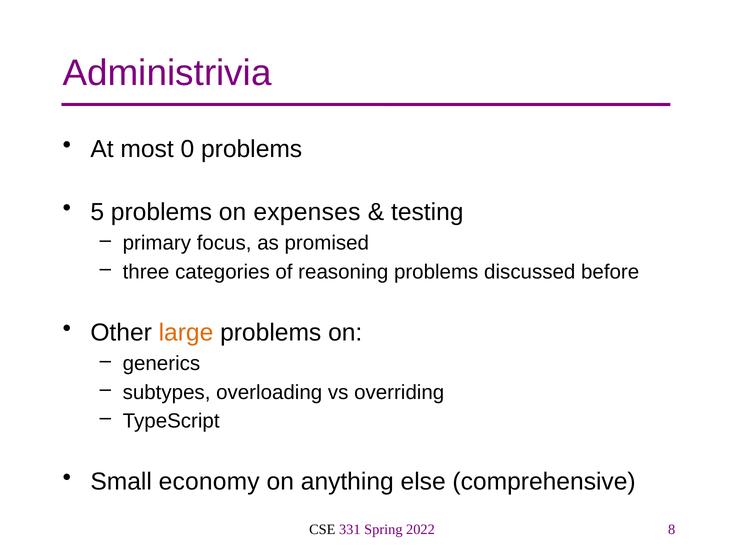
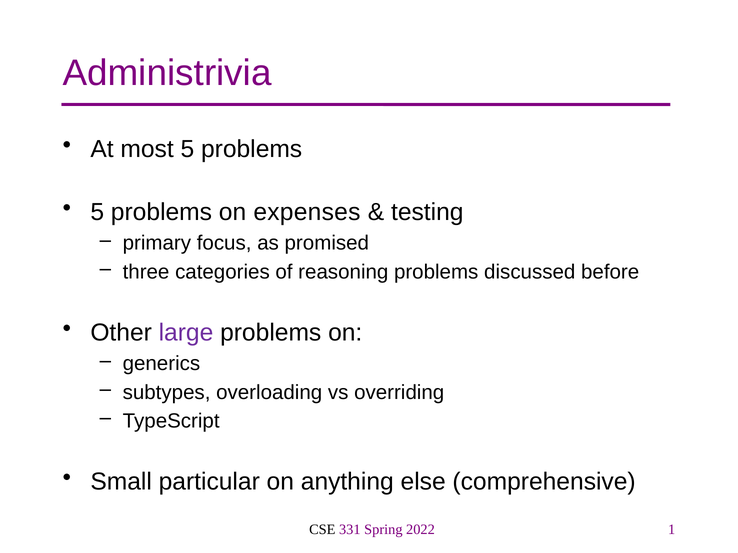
most 0: 0 -> 5 (187, 149)
large colour: orange -> purple (186, 333)
economy: economy -> particular (209, 482)
8: 8 -> 1 (672, 530)
